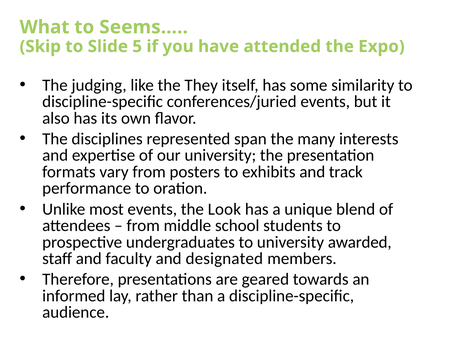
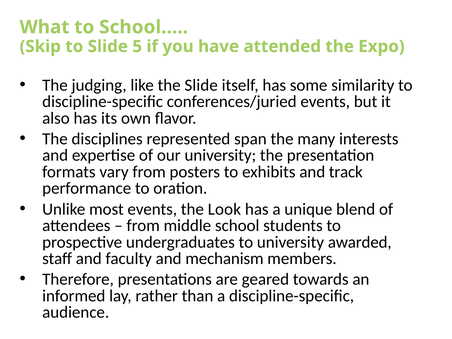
Seems…: Seems… -> School… (144, 27)
the They: They -> Slide (201, 85)
designated: designated -> mechanism (224, 259)
